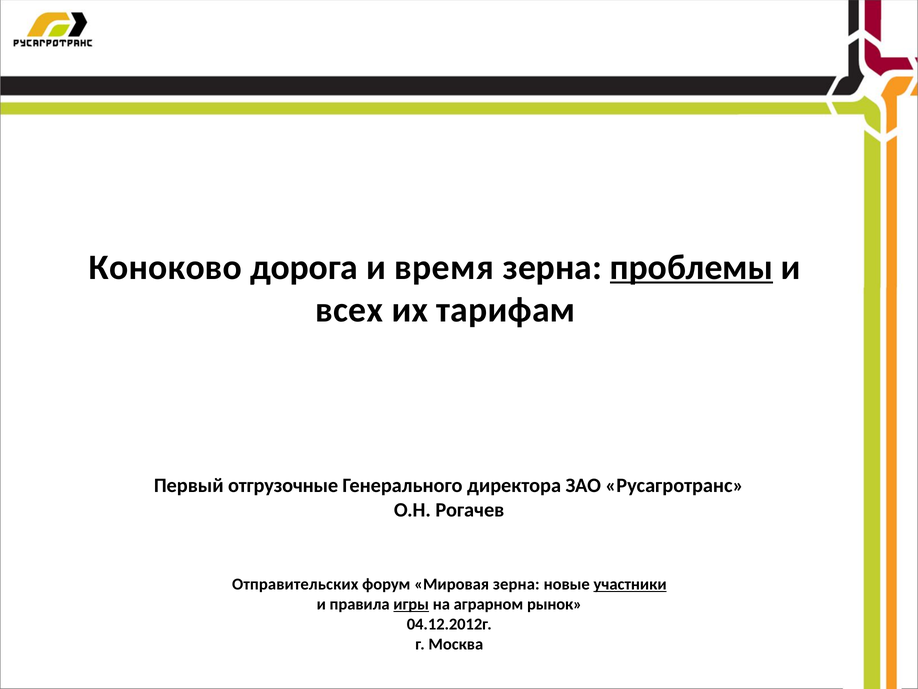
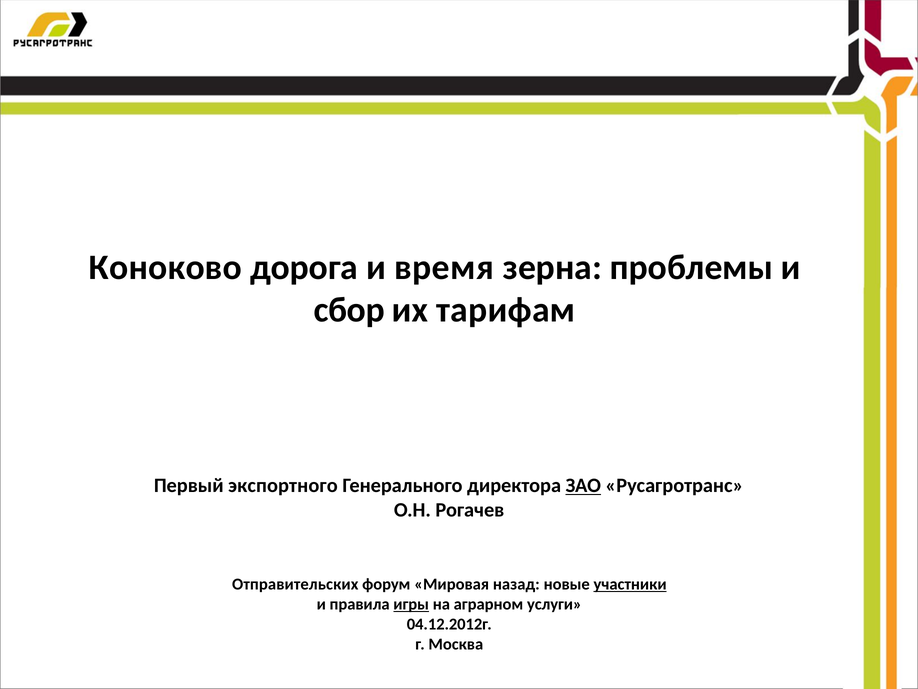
проблемы underline: present -> none (692, 267)
всех: всех -> сбор (349, 310)
отгрузочные: отгрузочные -> экспортного (283, 485)
ЗАО underline: none -> present (583, 485)
Мировая зерна: зерна -> назад (516, 584)
рынок: рынок -> услуги (554, 604)
